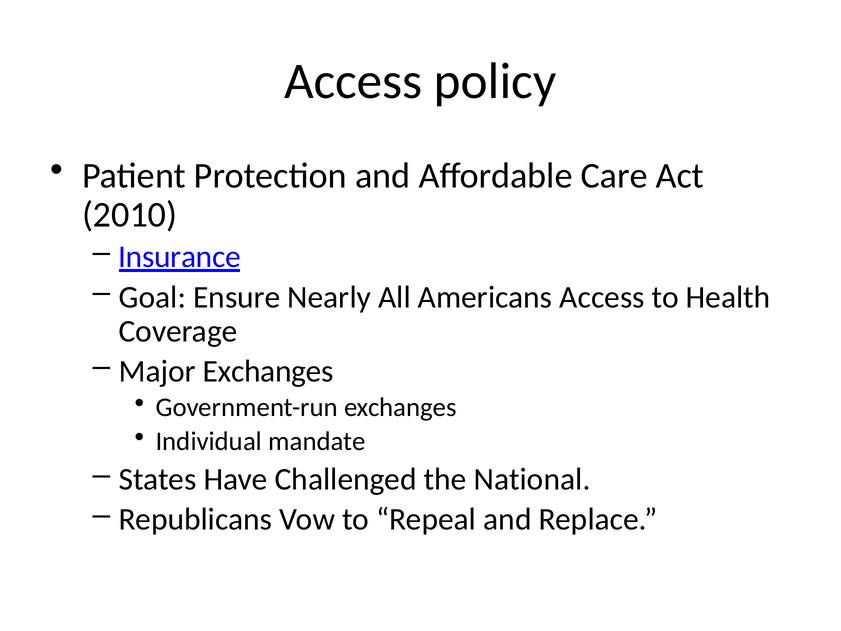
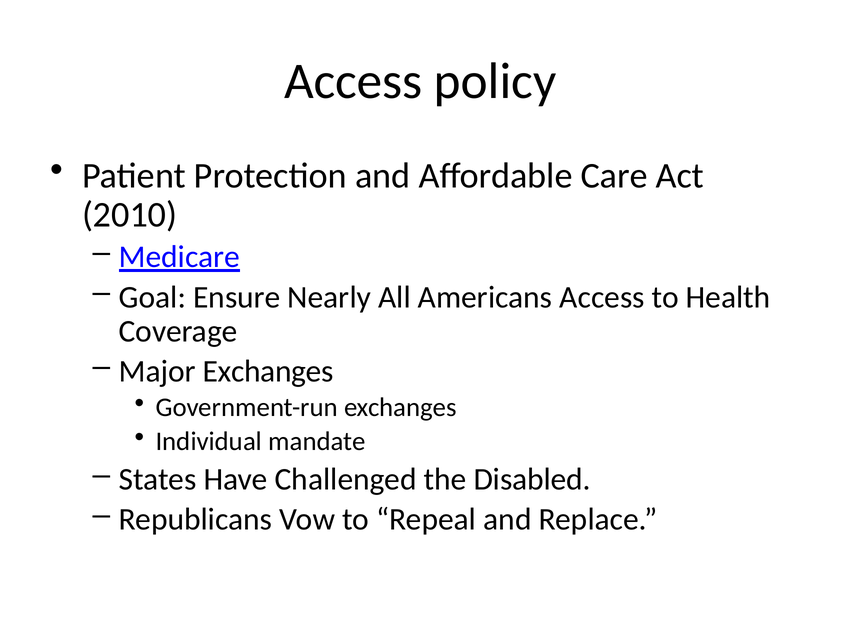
Insurance: Insurance -> Medicare (179, 257)
National: National -> Disabled (532, 479)
